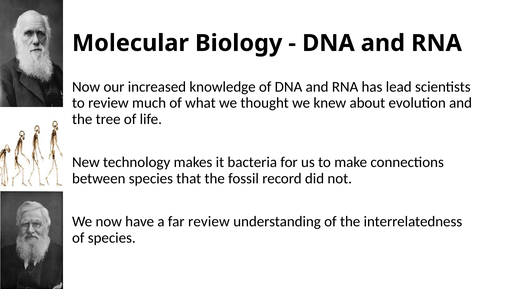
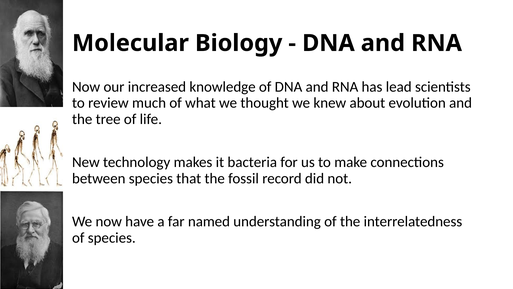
far review: review -> named (209, 221)
